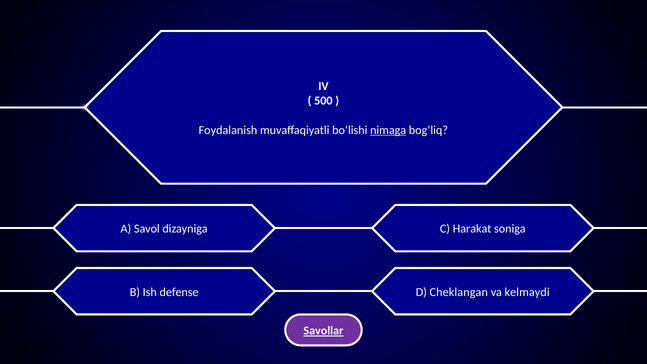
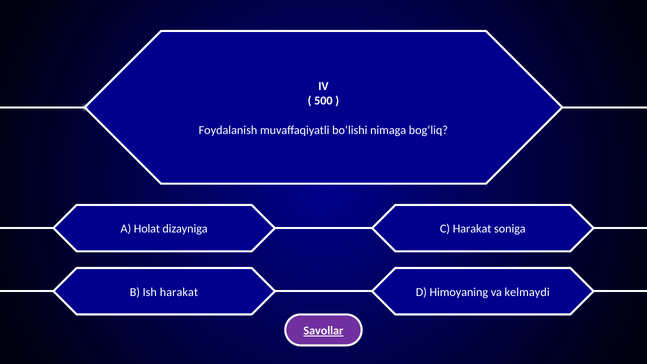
nimaga underline: present -> none (388, 130)
Savol: Savol -> Holat (147, 229)
Ish defense: defense -> harakat (179, 292)
Cheklangan: Cheklangan -> Himoyaning (459, 292)
